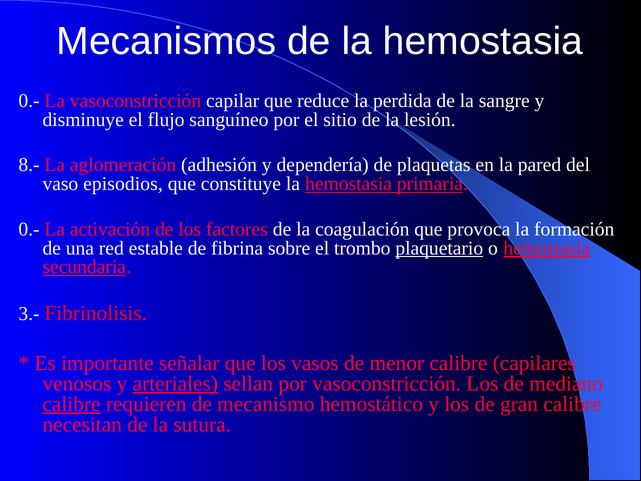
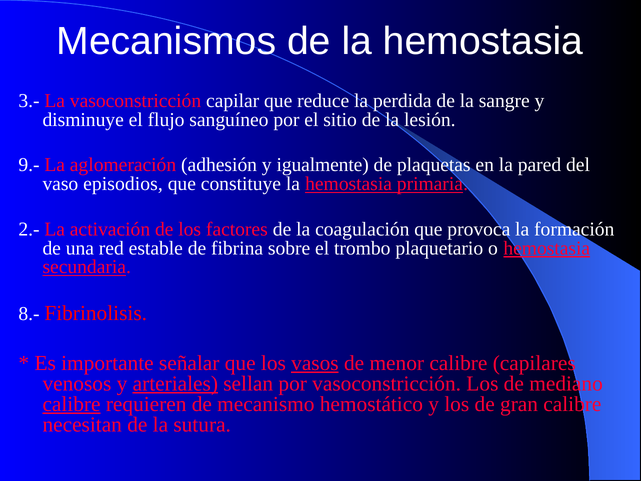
0.-: 0.- -> 3.- (29, 101)
8.-: 8.- -> 9.- (29, 165)
dependería: dependería -> igualmente (323, 165)
0.-: 0.- -> 2.- (29, 229)
plaquetario underline: present -> none (439, 248)
3.-: 3.- -> 8.- (29, 314)
vasos underline: none -> present (315, 363)
